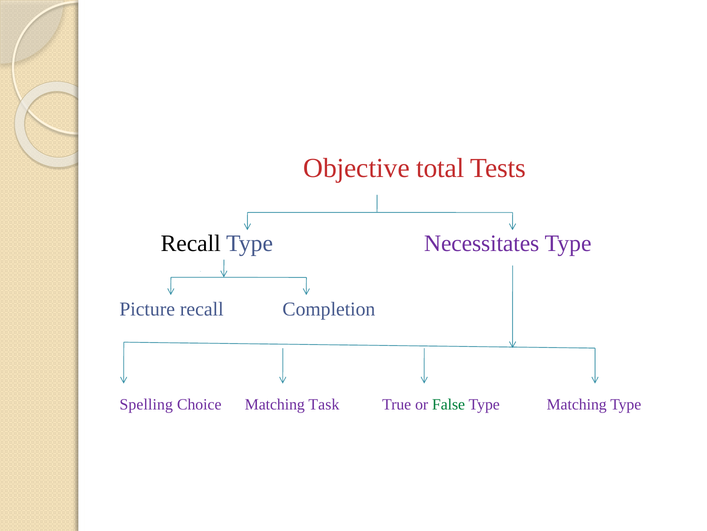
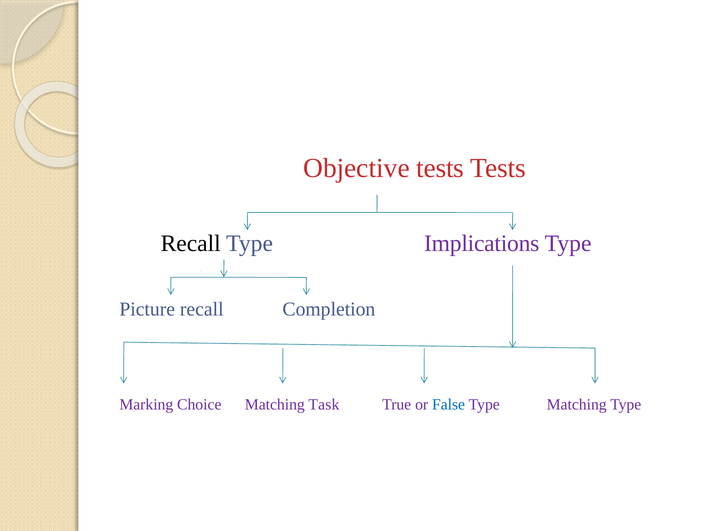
Objective total: total -> tests (440, 168)
Necessitates: Necessitates -> Implications (482, 243)
Spelling: Spelling -> Marking (146, 404)
False colour: green -> blue (449, 404)
